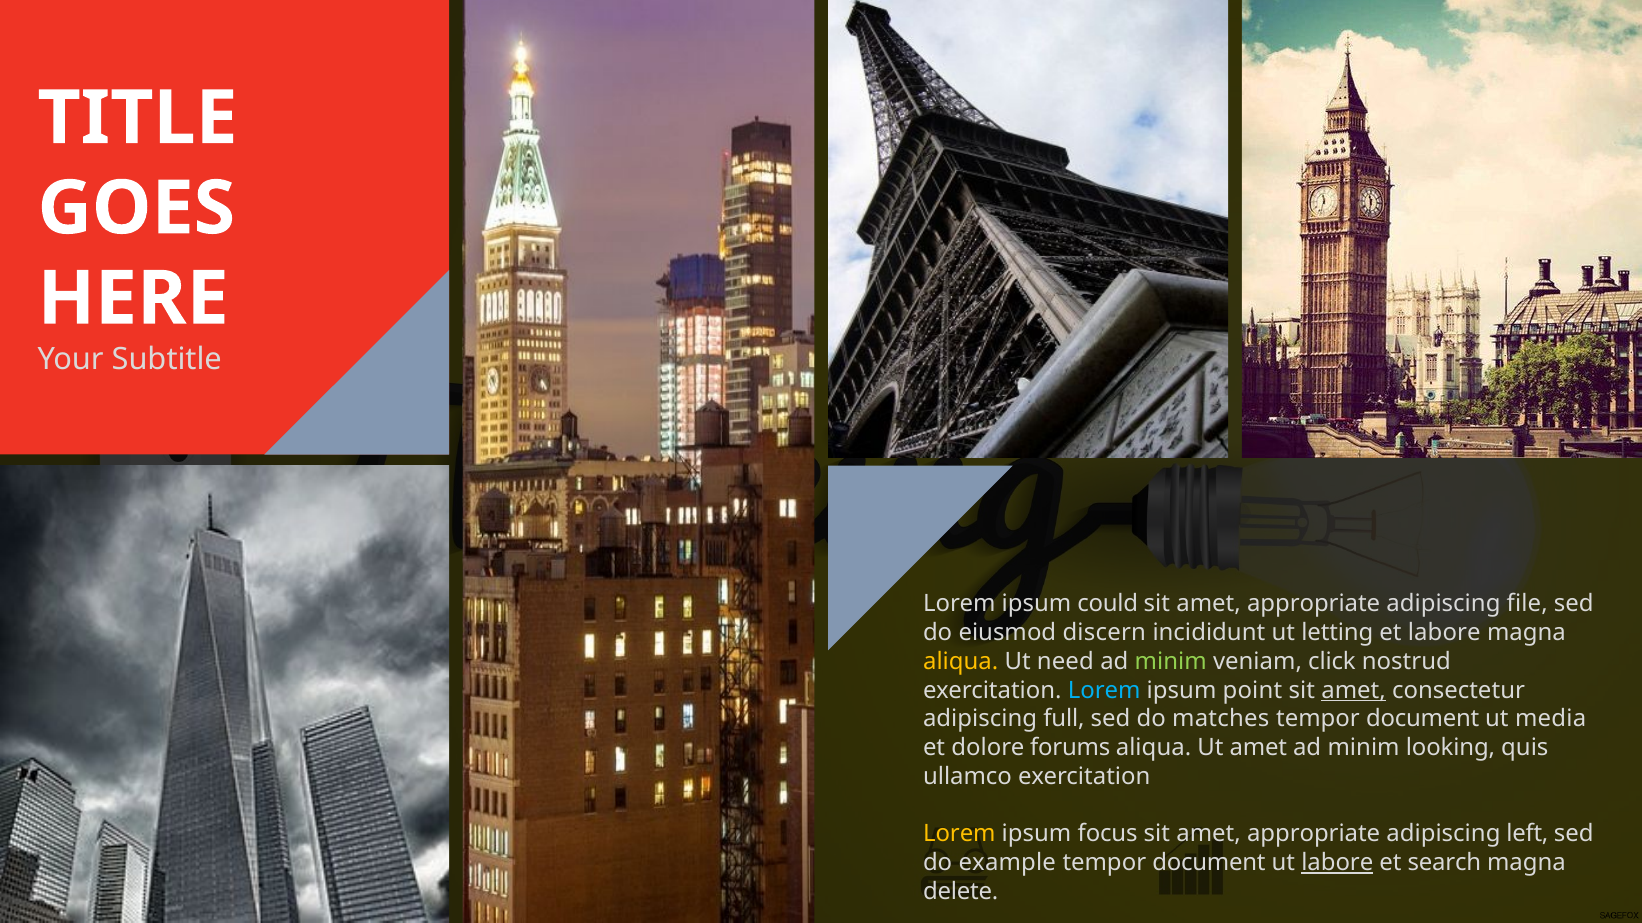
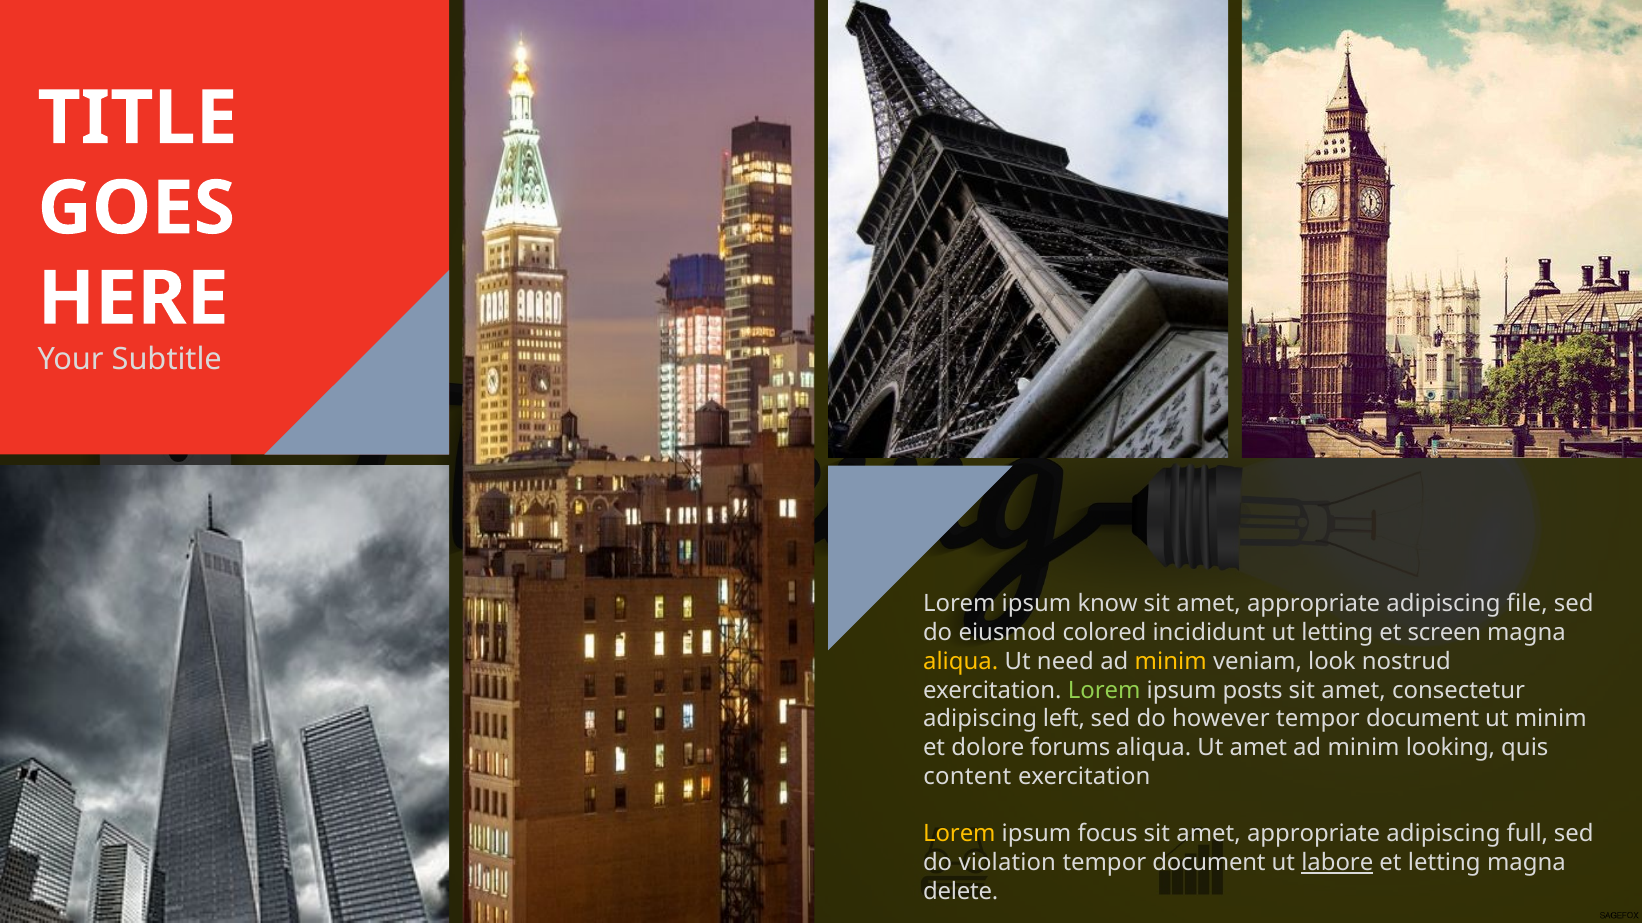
could: could -> know (1108, 604)
discern: discern -> colored (1104, 633)
et labore: labore -> screen (1444, 633)
minim colour: light green -> yellow (1171, 662)
click: click -> look (1332, 662)
Lorem colour: light blue -> light green (1104, 691)
point: point -> posts (1253, 691)
amet underline: present -> none (1354, 691)
full: full -> left (1064, 719)
matches: matches -> however (1221, 719)
ut media: media -> minim (1551, 719)
ullamco: ullamco -> content (967, 777)
left: left -> full (1527, 834)
example: example -> violation (1007, 863)
et search: search -> letting (1444, 863)
